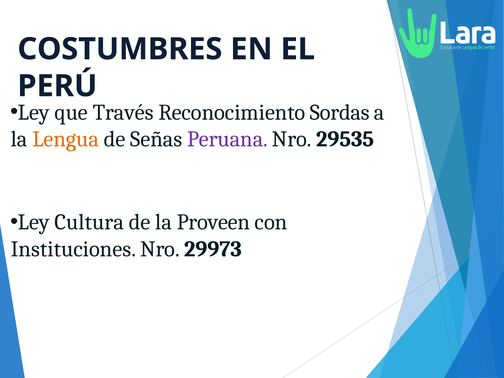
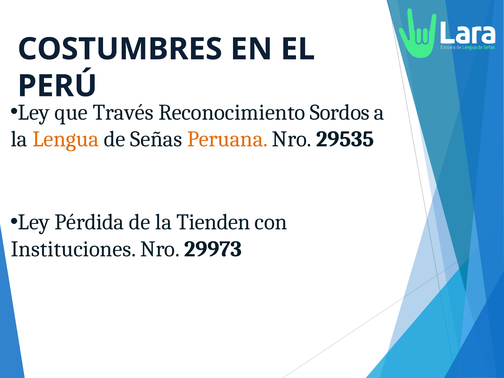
Sordas: Sordas -> Sordos (340, 112)
Peruana colour: purple -> orange (227, 139)
Cultura: Cultura -> Pérdida (89, 222)
Proveen: Proveen -> Tienden (213, 222)
